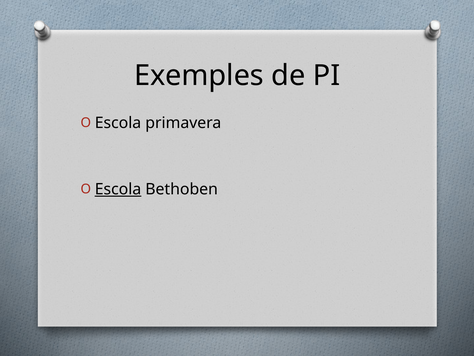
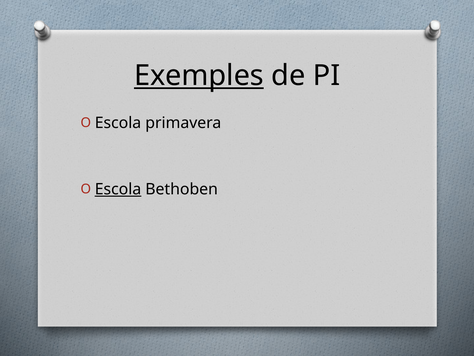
Exemples underline: none -> present (199, 76)
